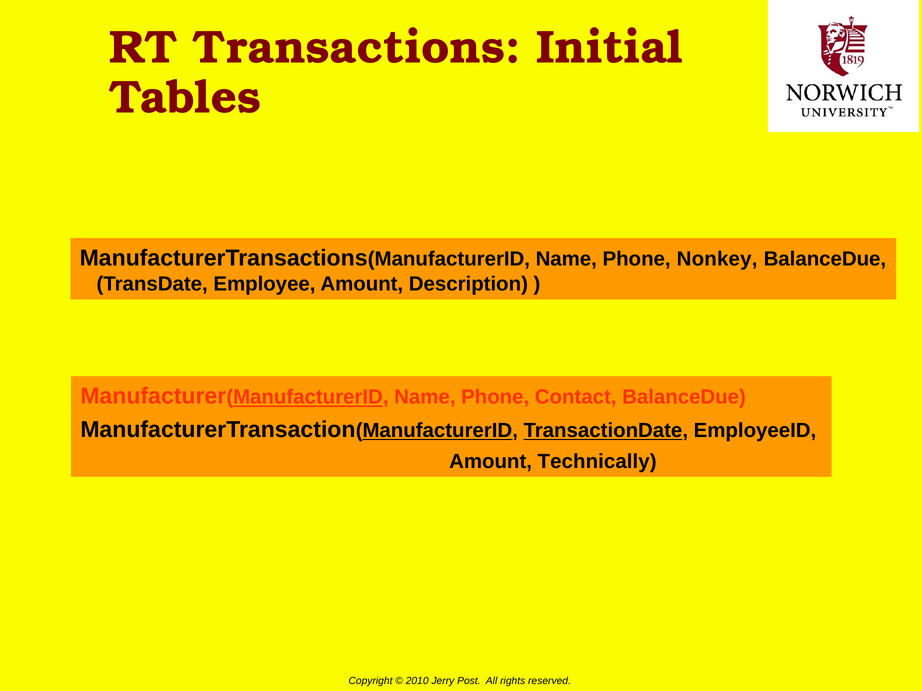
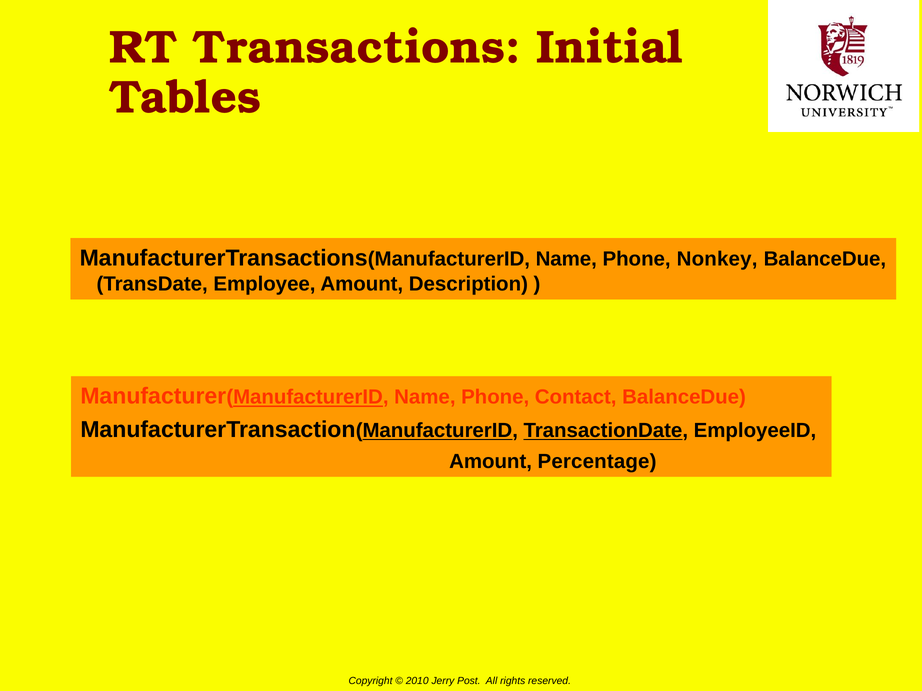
Technically: Technically -> Percentage (597, 462)
